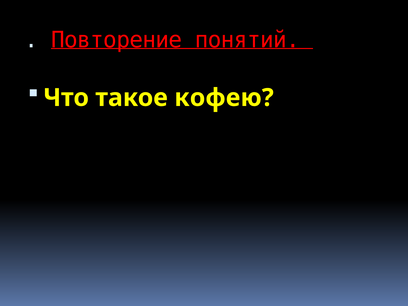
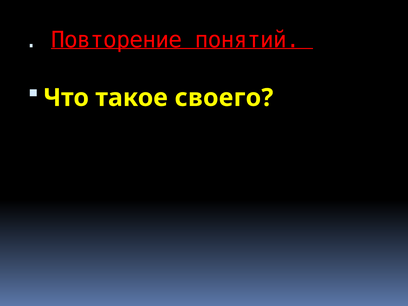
кофею: кофею -> своего (224, 98)
